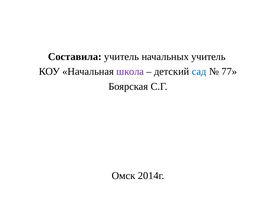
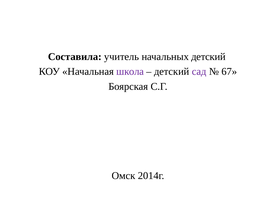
начальных учитель: учитель -> детский (208, 57)
сад colour: blue -> purple (199, 72)
77: 77 -> 67 (229, 72)
